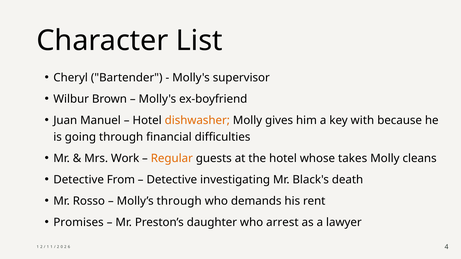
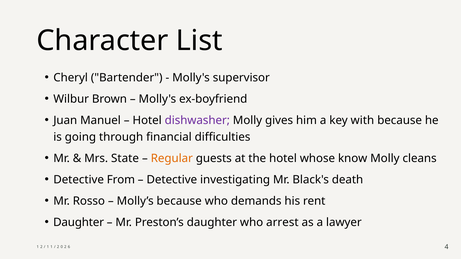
dishwasher colour: orange -> purple (197, 120)
Work: Work -> State (125, 158)
takes: takes -> know (353, 158)
Molly’s through: through -> because (179, 201)
Promises: Promises -> Daughter (79, 223)
